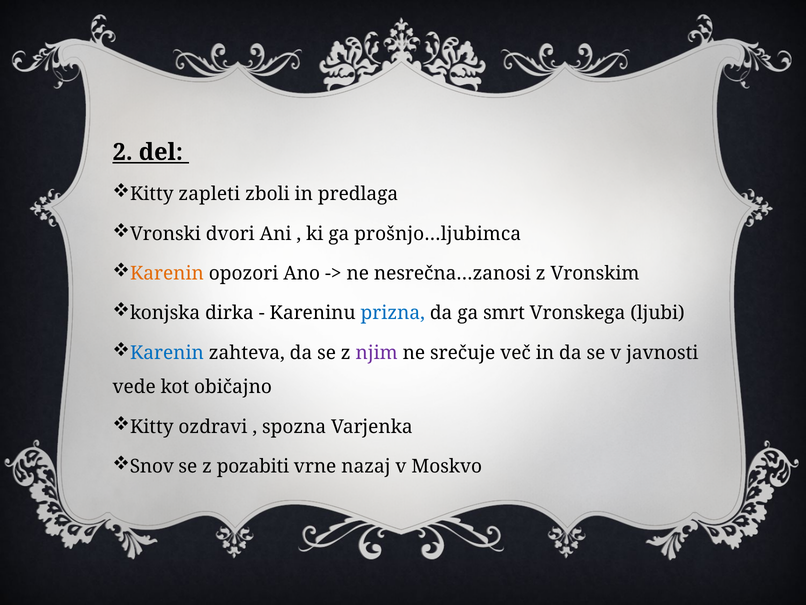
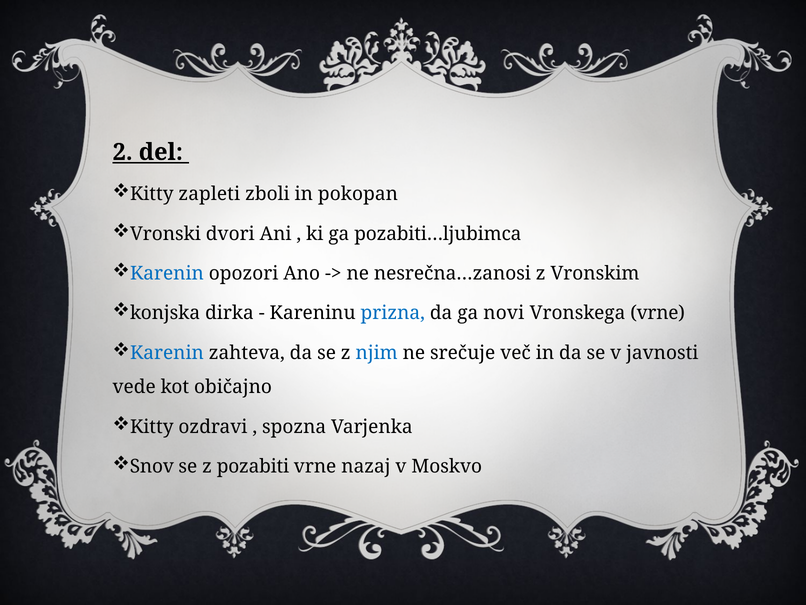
predlaga: predlaga -> pokopan (358, 194)
prošnjo…ljubimca: prošnjo…ljubimca -> pozabiti…ljubimca (438, 234)
Karenin colour: orange -> blue (167, 273)
smrt: smrt -> novi (504, 313)
Vronskega ljubi: ljubi -> vrne (658, 313)
njim colour: purple -> blue (377, 353)
